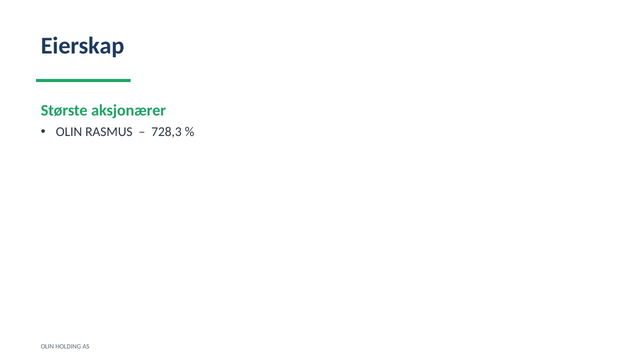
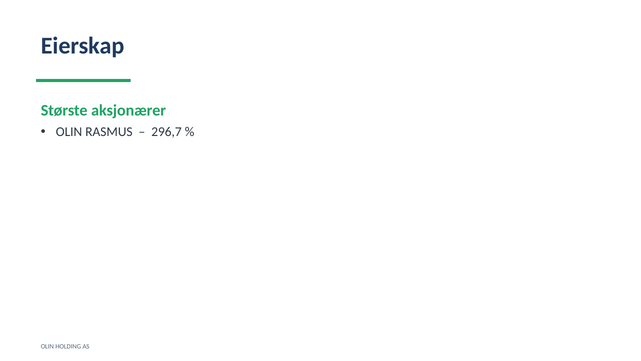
728,3: 728,3 -> 296,7 (166, 132)
